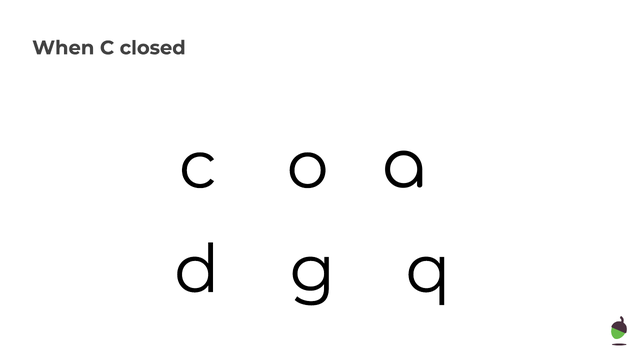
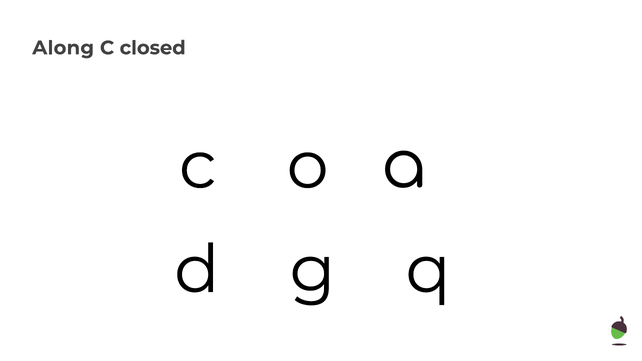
When: When -> Along (63, 48)
